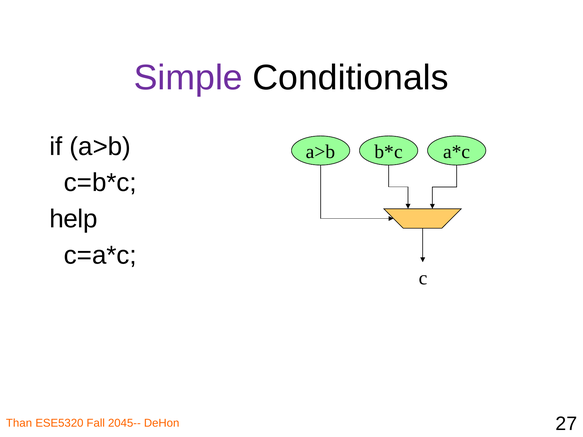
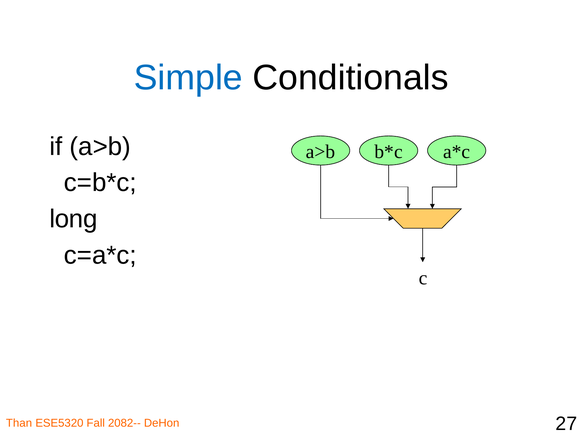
Simple colour: purple -> blue (188, 78)
help: help -> long (73, 219)
2045--: 2045-- -> 2082-- (124, 423)
